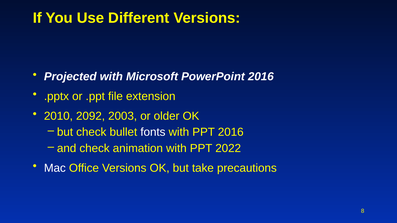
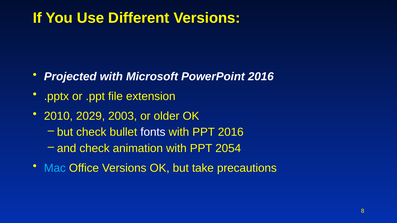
2092: 2092 -> 2029 (91, 116)
2022: 2022 -> 2054 (228, 149)
Mac colour: white -> light blue (55, 168)
